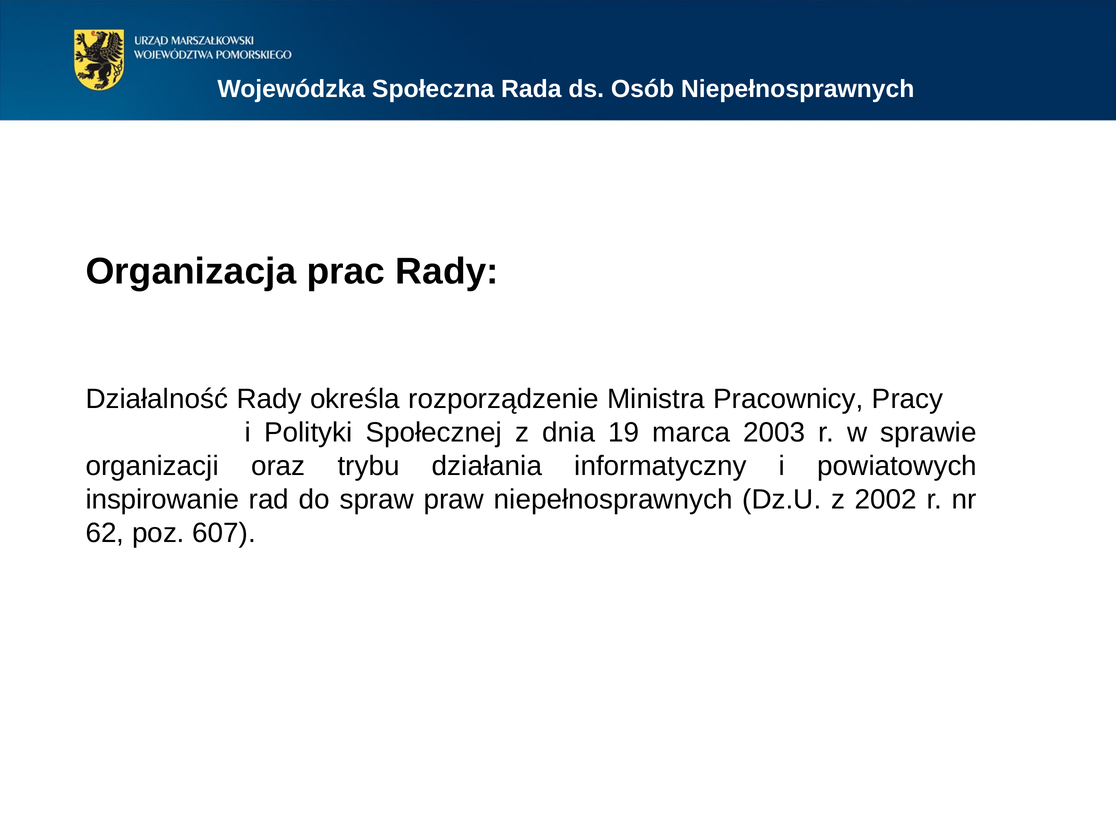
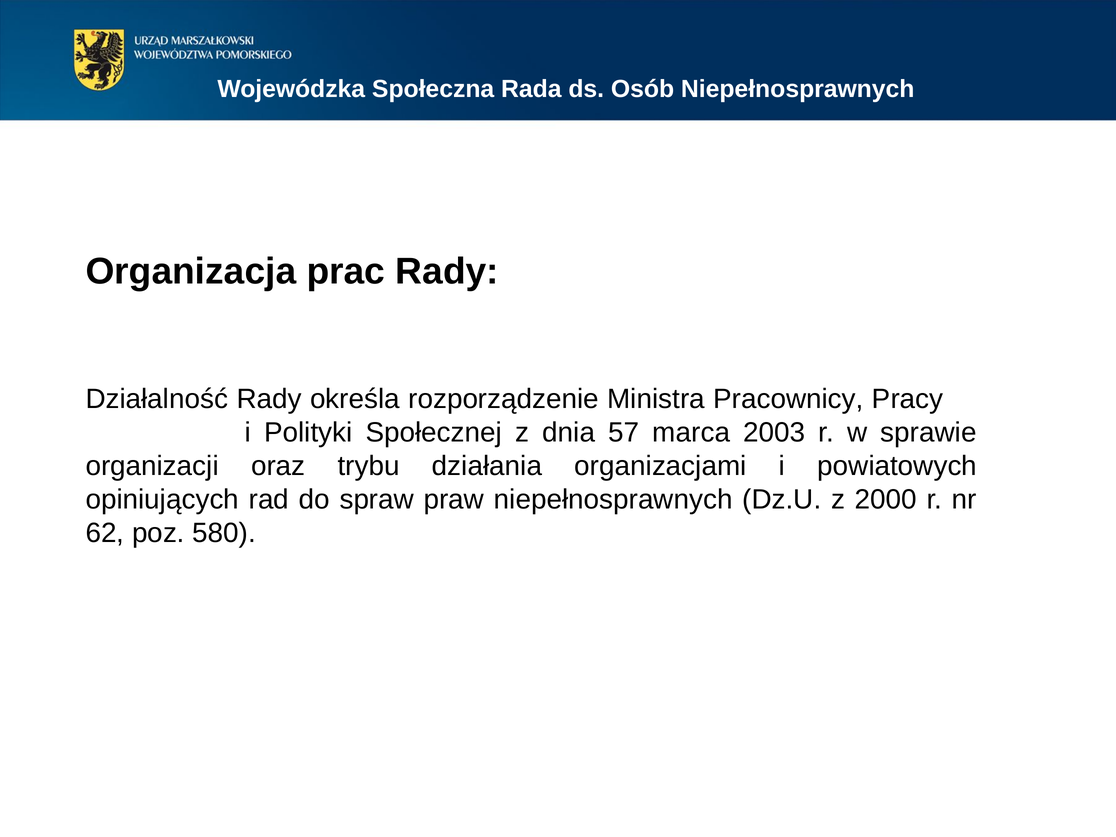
19: 19 -> 57 (624, 433)
informatyczny: informatyczny -> organizacjami (661, 466)
inspirowanie: inspirowanie -> opiniujących (162, 500)
2002: 2002 -> 2000 (886, 500)
607: 607 -> 580 (224, 533)
